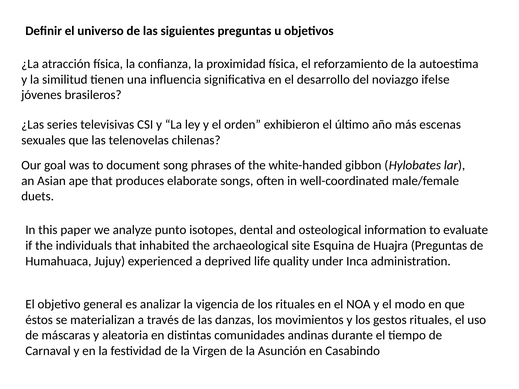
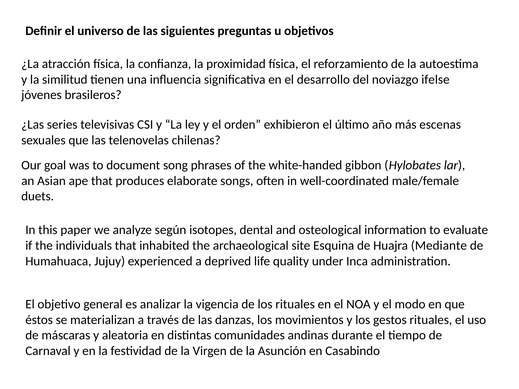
punto: punto -> según (171, 230)
Huajra Preguntas: Preguntas -> Mediante (439, 246)
